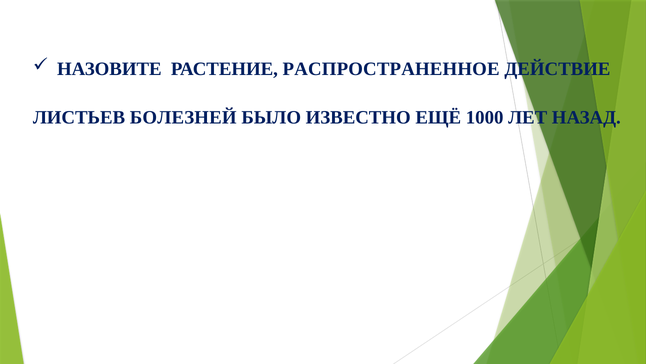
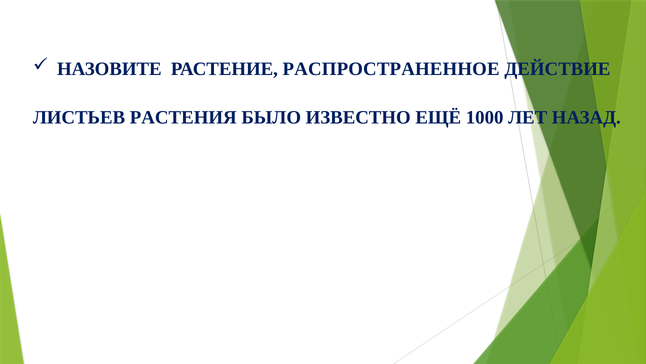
БОЛЕЗНЕЙ: БОЛЕЗНЕЙ -> РАСТЕНИЯ (183, 117)
